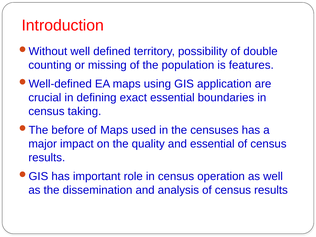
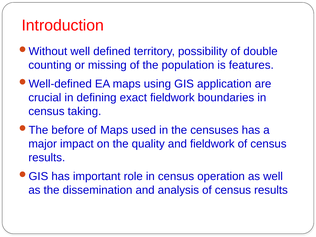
exact essential: essential -> fieldwork (172, 98)
and essential: essential -> fieldwork (212, 144)
